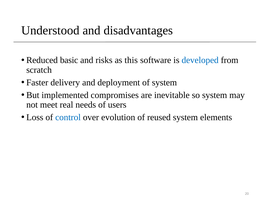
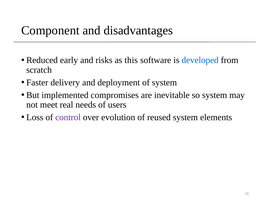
Understood: Understood -> Component (50, 30)
basic: basic -> early (69, 60)
control colour: blue -> purple (68, 117)
